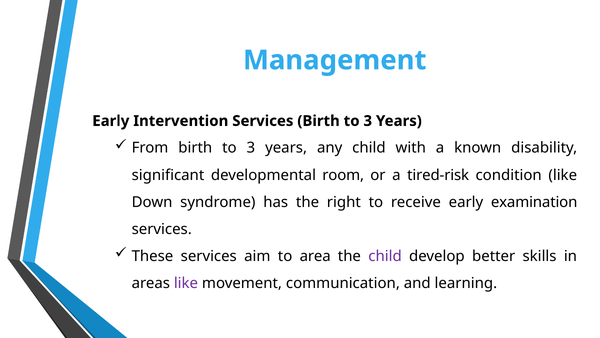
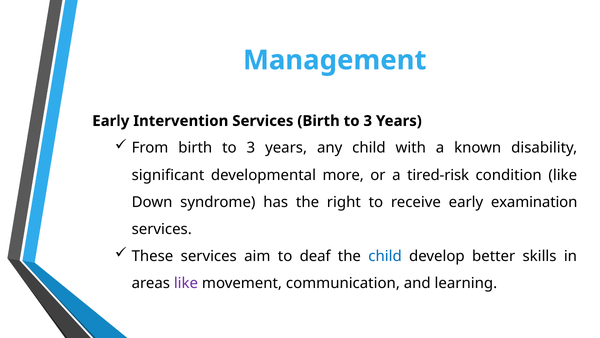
room: room -> more (343, 175)
area: area -> deaf (315, 256)
child colour: purple -> blue (385, 256)
